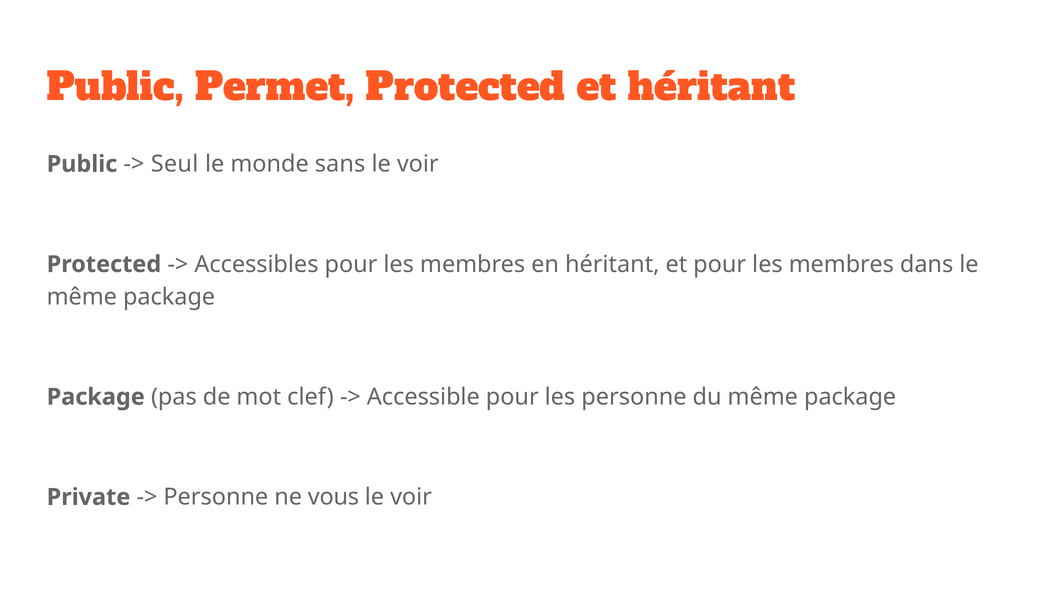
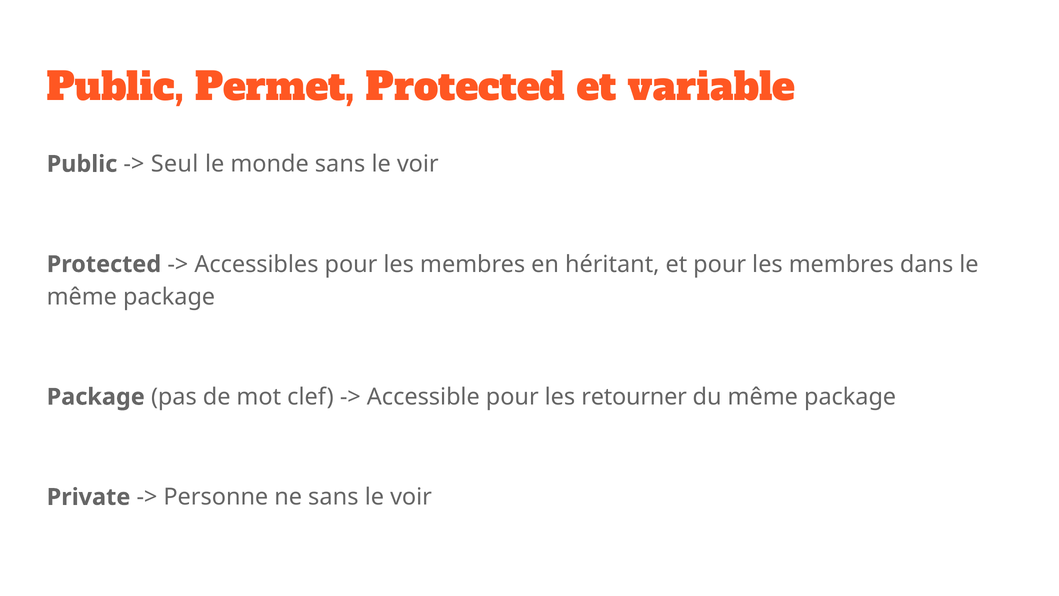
et héritant: héritant -> variable (712, 88)
les personne: personne -> retourner (634, 397)
ne vous: vous -> sans (333, 497)
